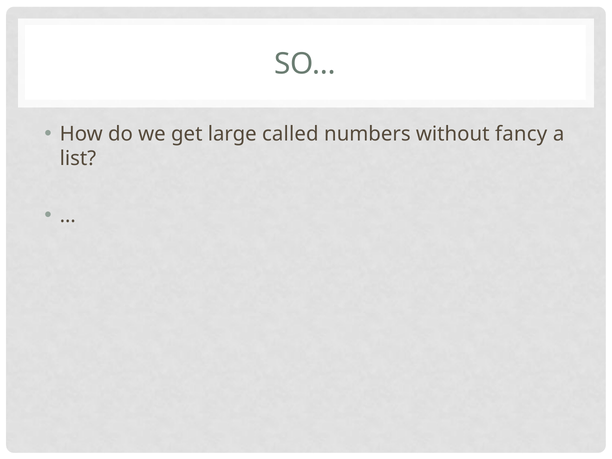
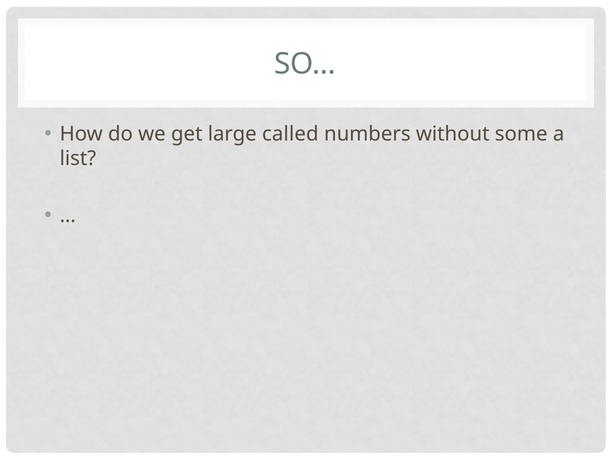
fancy: fancy -> some (521, 134)
